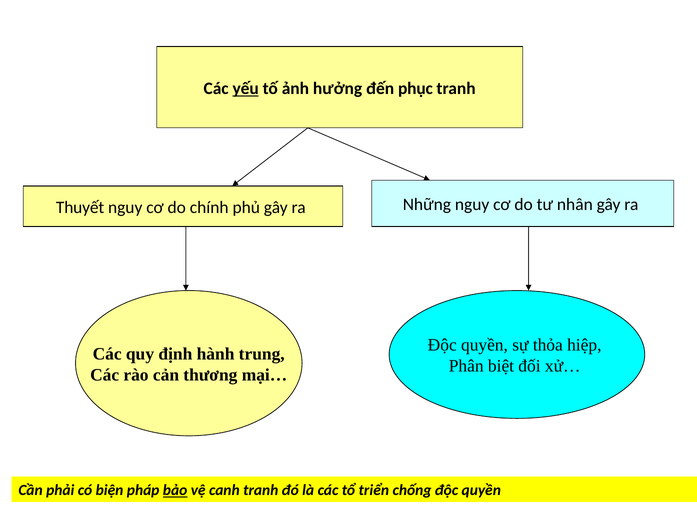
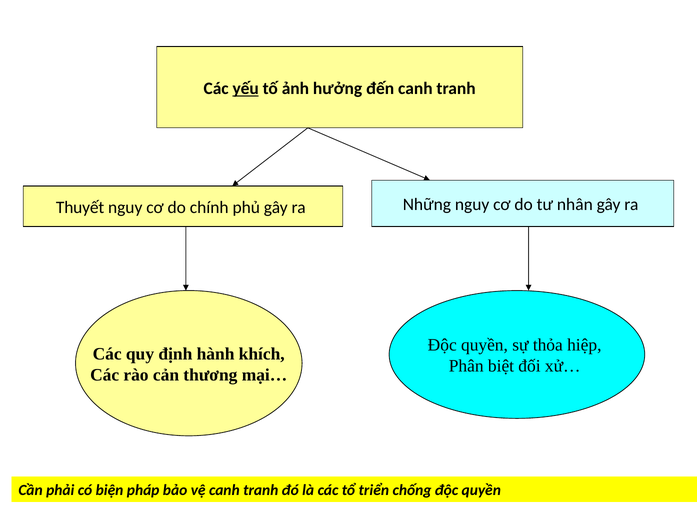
đến phục: phục -> canh (415, 88)
trung: trung -> khích (262, 354)
bảo underline: present -> none (175, 490)
